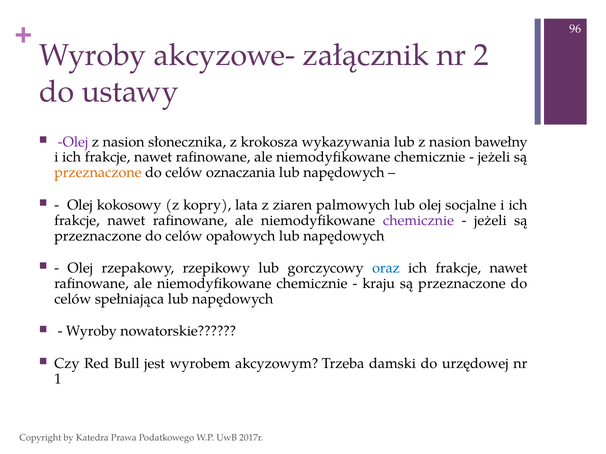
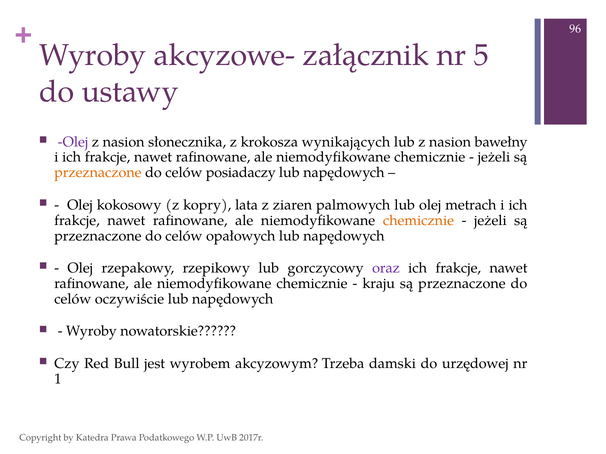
2: 2 -> 5 (481, 55)
wykazywania: wykazywania -> wynikających (346, 142)
oznaczania: oznaczania -> posiadaczy (241, 173)
socjalne: socjalne -> metrach (471, 205)
chemicznie colour: purple -> orange (418, 221)
oraz colour: blue -> purple (386, 268)
spełniająca: spełniająca -> oczywiście (130, 299)
